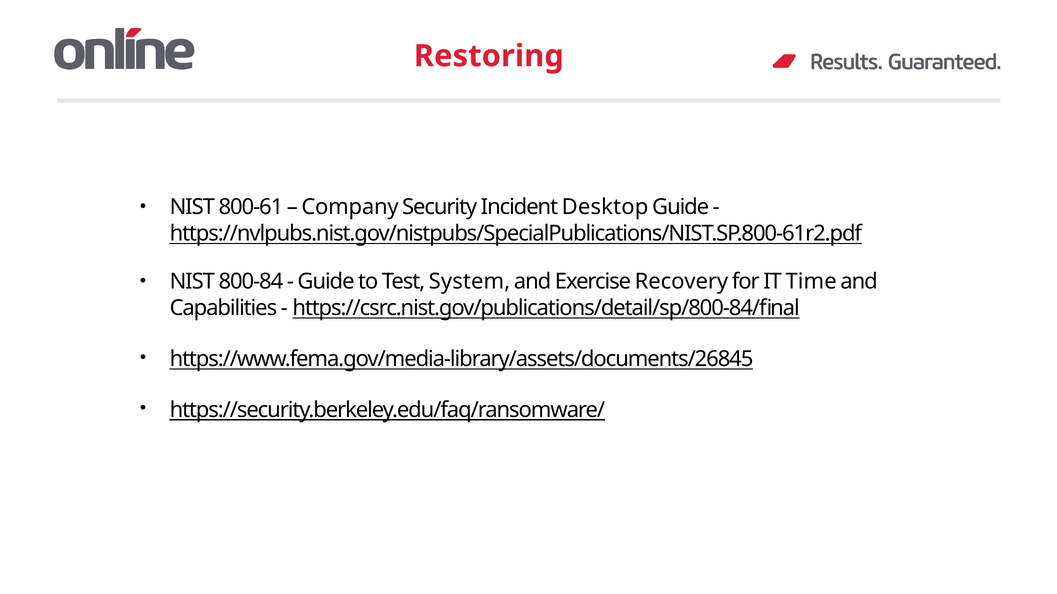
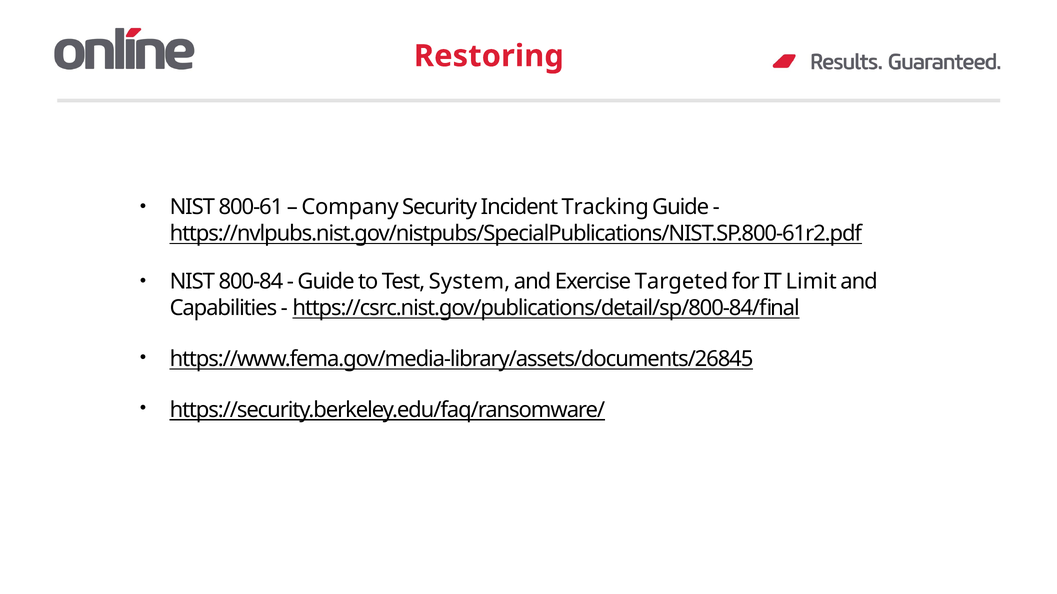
Desktop: Desktop -> Tracking (605, 207)
Recovery: Recovery -> Targeted (681, 282)
Time: Time -> Limit (811, 282)
